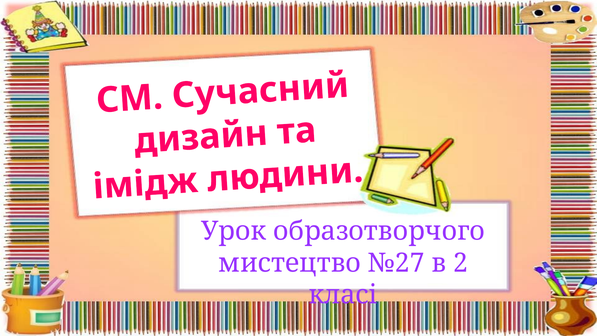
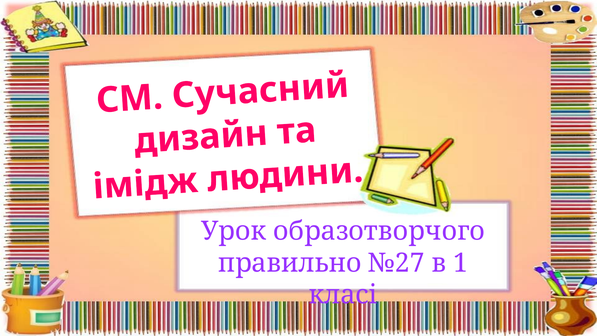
мистецтво: мистецтво -> правильно (290, 263)
2: 2 -> 1 (460, 263)
